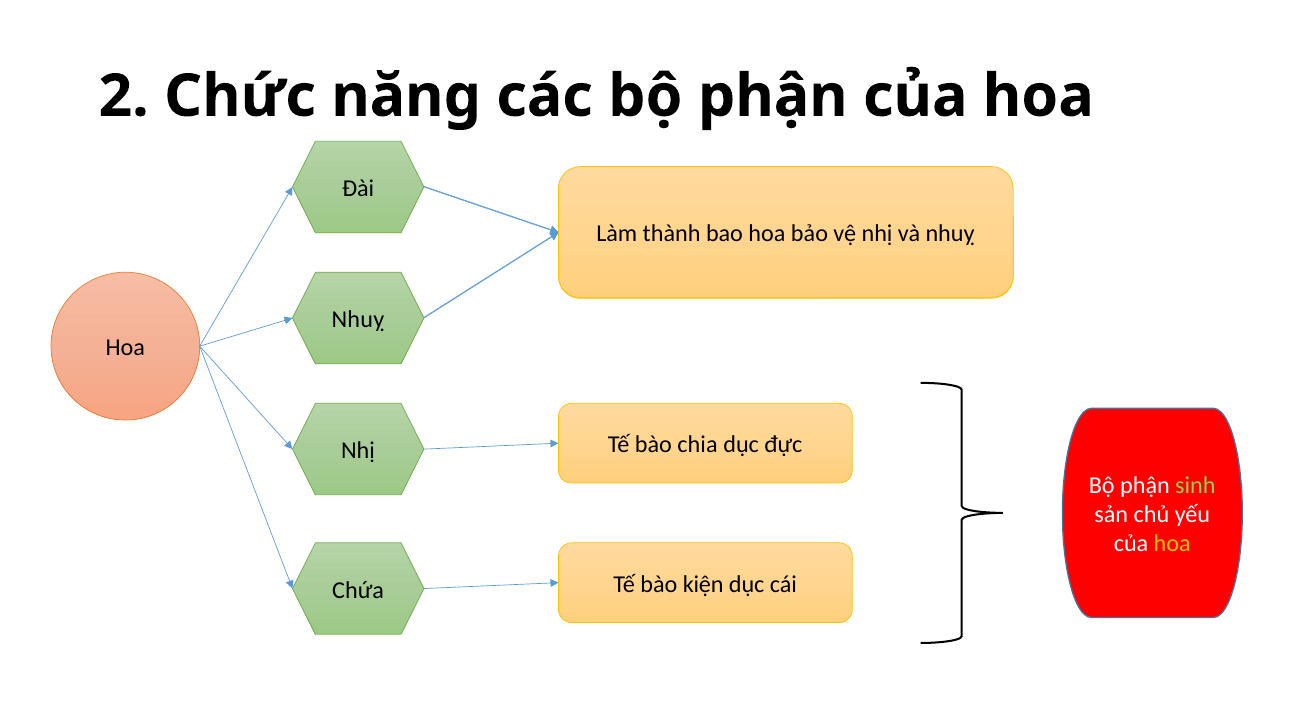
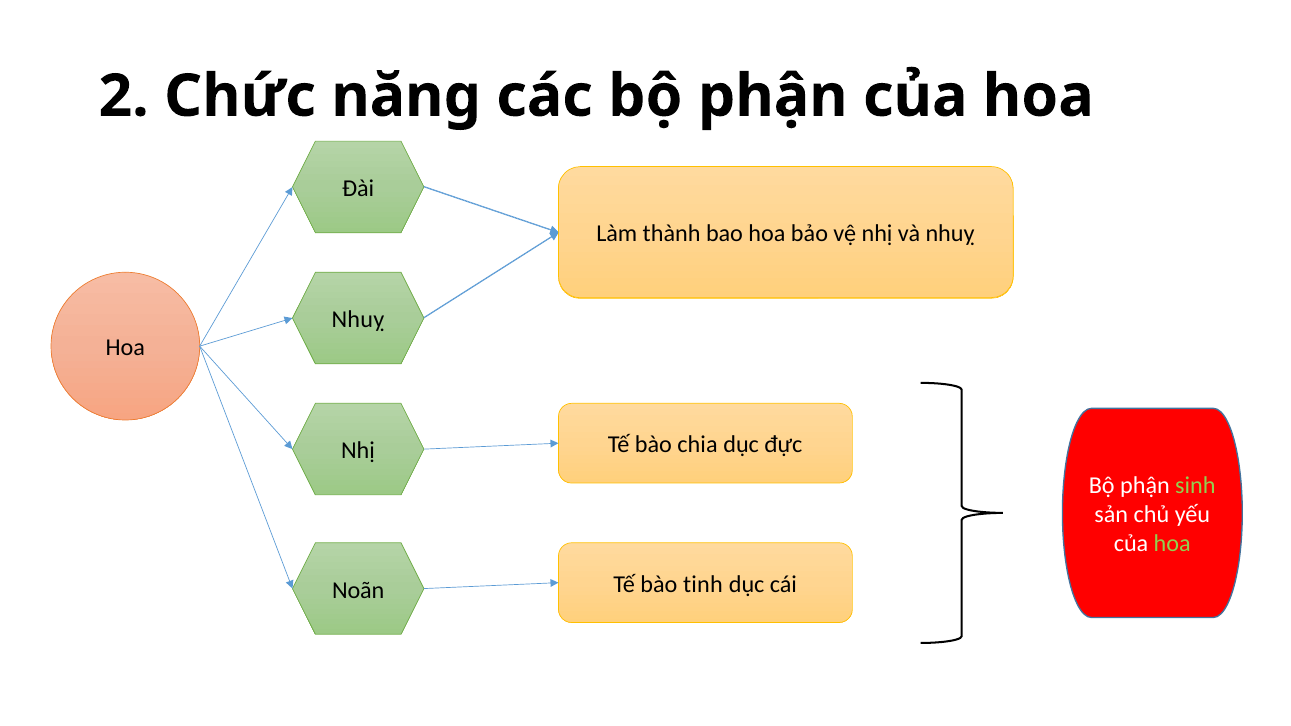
hoa colour: yellow -> light green (1172, 544)
kiện: kiện -> tinh (703, 584)
Chứa: Chứa -> Noãn (358, 590)
